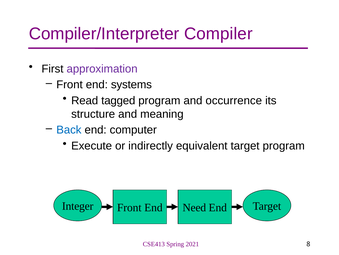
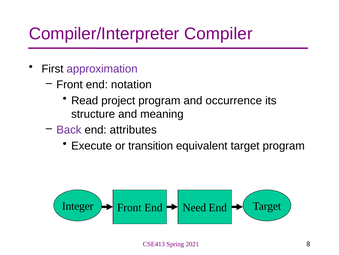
systems: systems -> notation (131, 84)
tagged: tagged -> project (118, 100)
Back colour: blue -> purple (69, 130)
computer: computer -> attributes (133, 130)
indirectly: indirectly -> transition (151, 145)
